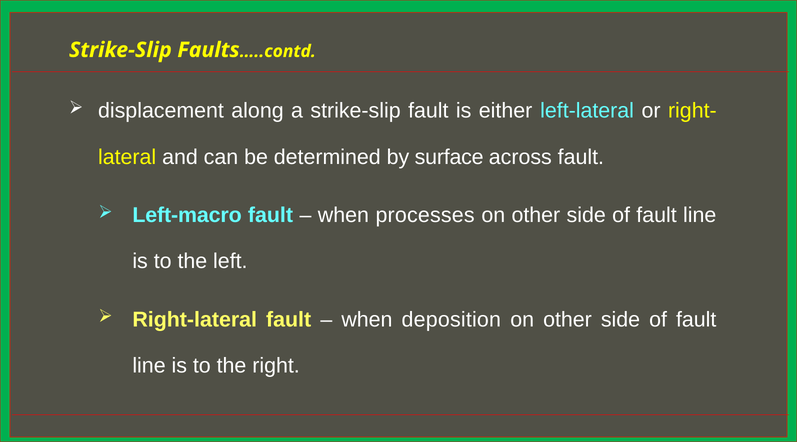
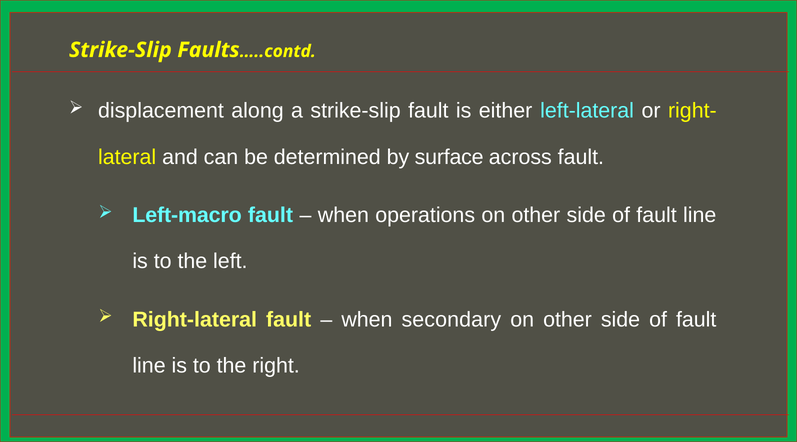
processes: processes -> operations (425, 215)
deposition: deposition -> secondary (451, 319)
